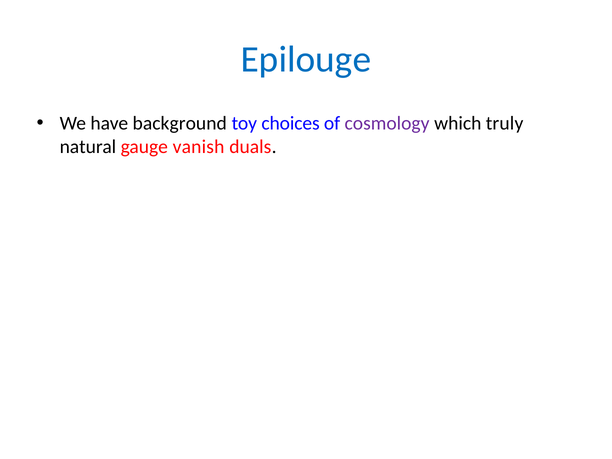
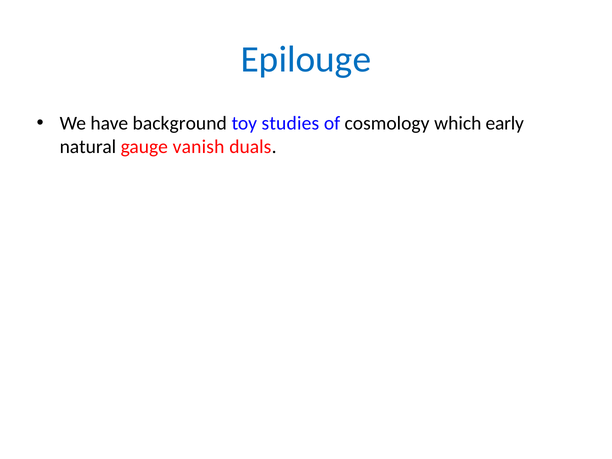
choices: choices -> studies (290, 123)
cosmology colour: purple -> black (387, 123)
truly: truly -> early (505, 123)
